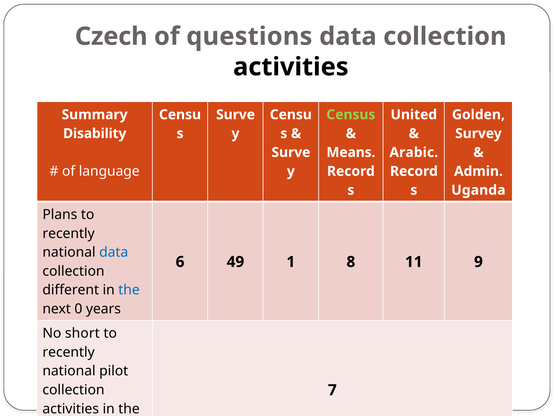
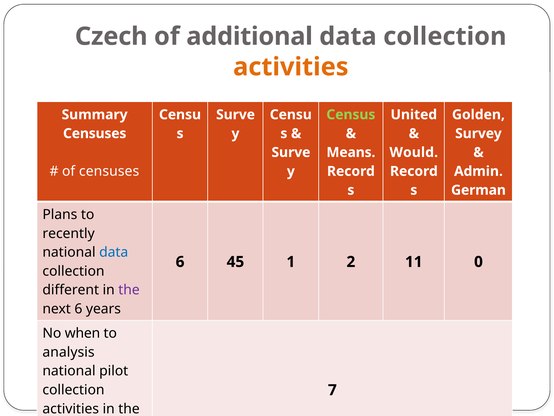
questions: questions -> additional (250, 36)
activities colour: black -> orange (291, 67)
Disability: Disability -> Censuses (95, 133)
Arabic: Arabic -> Would (414, 152)
of language: language -> censuses (109, 171)
Uganda: Uganda -> German (478, 190)
49: 49 -> 45 (235, 262)
8: 8 -> 2 (351, 262)
9: 9 -> 0 (478, 262)
the colour: blue -> purple (129, 290)
next 0: 0 -> 6 (78, 309)
short: short -> when (82, 333)
recently: recently -> analysis (69, 352)
